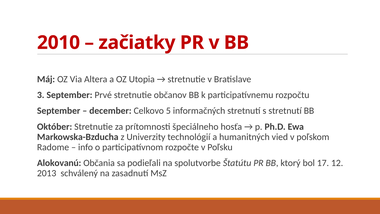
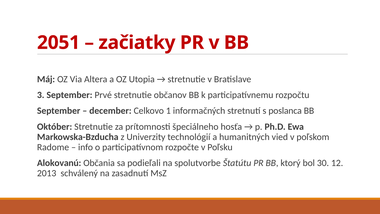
2010: 2010 -> 2051 (59, 43)
5: 5 -> 1 (168, 111)
s stretnutí: stretnutí -> poslanca (285, 111)
17: 17 -> 30 (323, 163)
